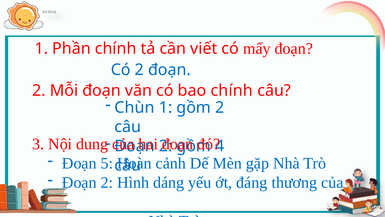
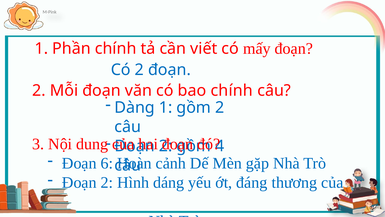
Chùn: Chùn -> Dàng (135, 107)
5: 5 -> 6 (107, 163)
